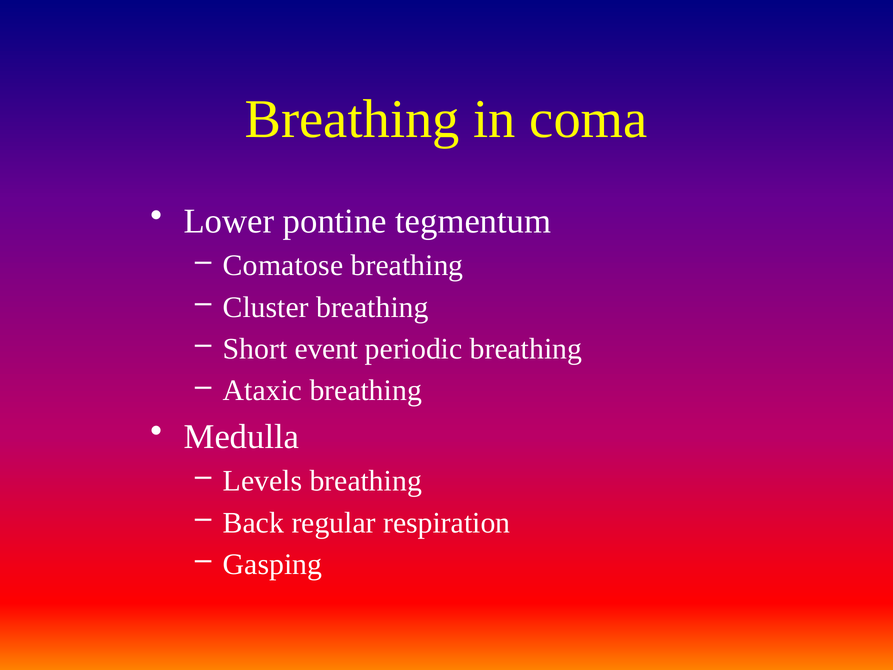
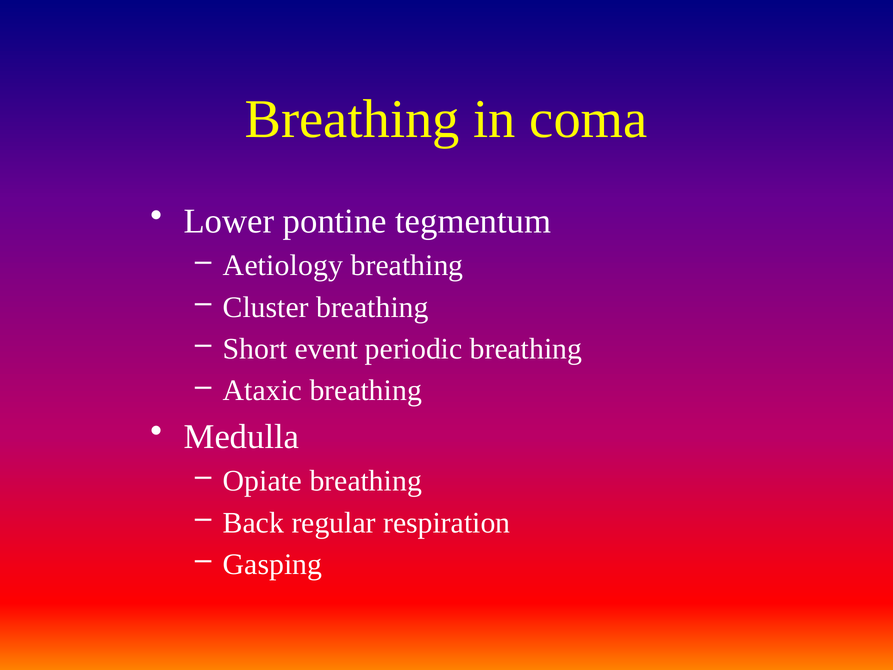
Comatose: Comatose -> Aetiology (283, 266)
Levels: Levels -> Opiate (263, 481)
